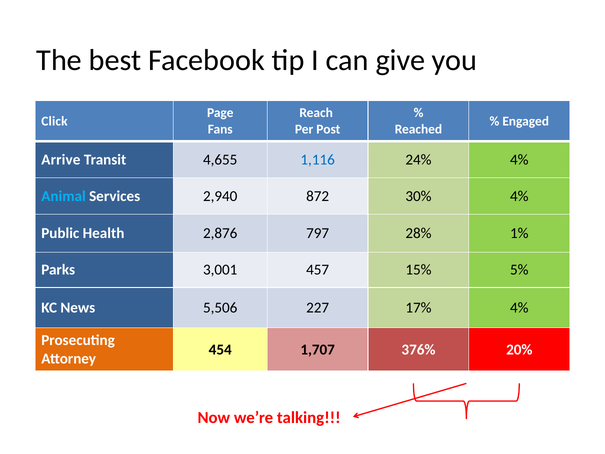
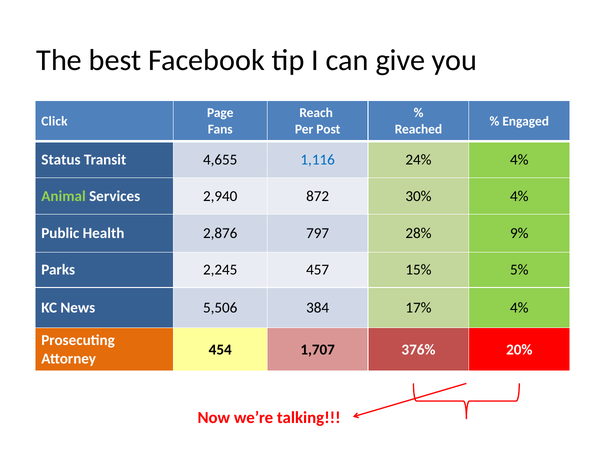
Arrive: Arrive -> Status (61, 160)
Animal colour: light blue -> light green (64, 196)
1%: 1% -> 9% (519, 233)
3,001: 3,001 -> 2,245 (220, 270)
227: 227 -> 384 (318, 308)
